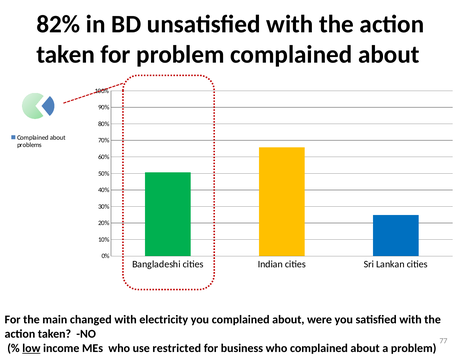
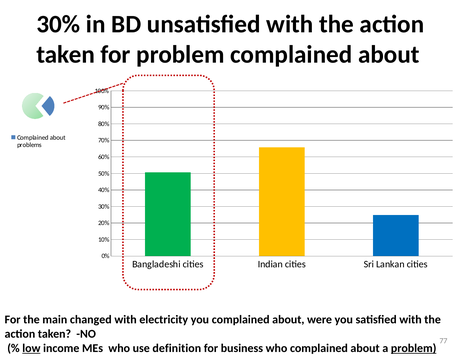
82%: 82% -> 30% (58, 24)
restricted: restricted -> definition (177, 348)
problem underline: none -> present (414, 348)
